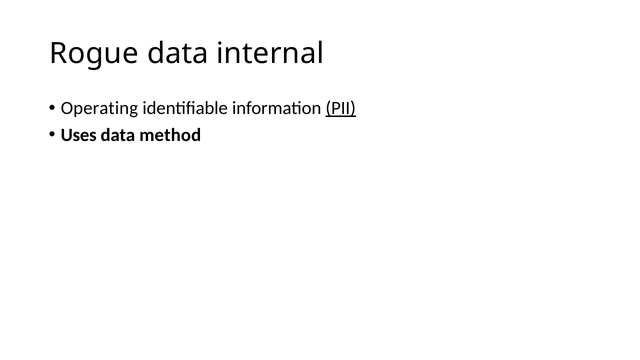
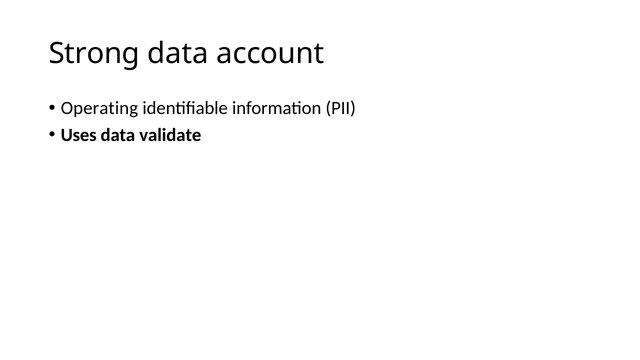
Rogue: Rogue -> Strong (94, 54)
internal: internal -> account (270, 54)
PII underline: present -> none (341, 108)
method: method -> validate (170, 135)
